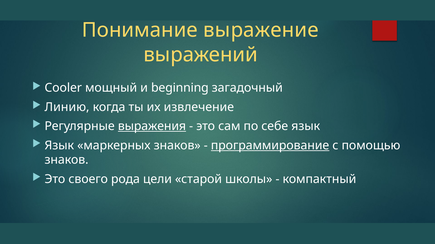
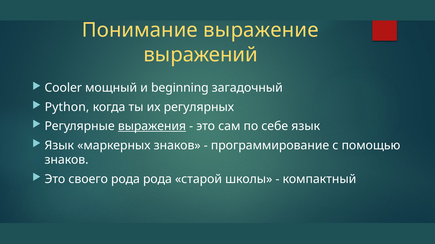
Линию: Линию -> Python (67, 107)
извлечение: извлечение -> регулярных (199, 107)
программирование underline: present -> none (270, 146)
рода цели: цели -> рода (157, 180)
